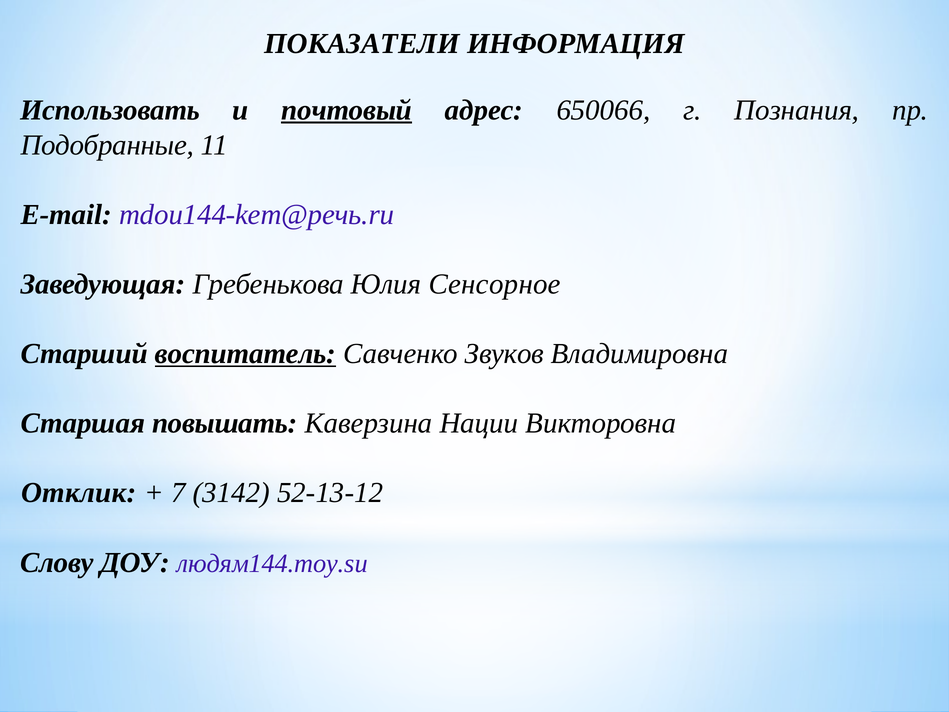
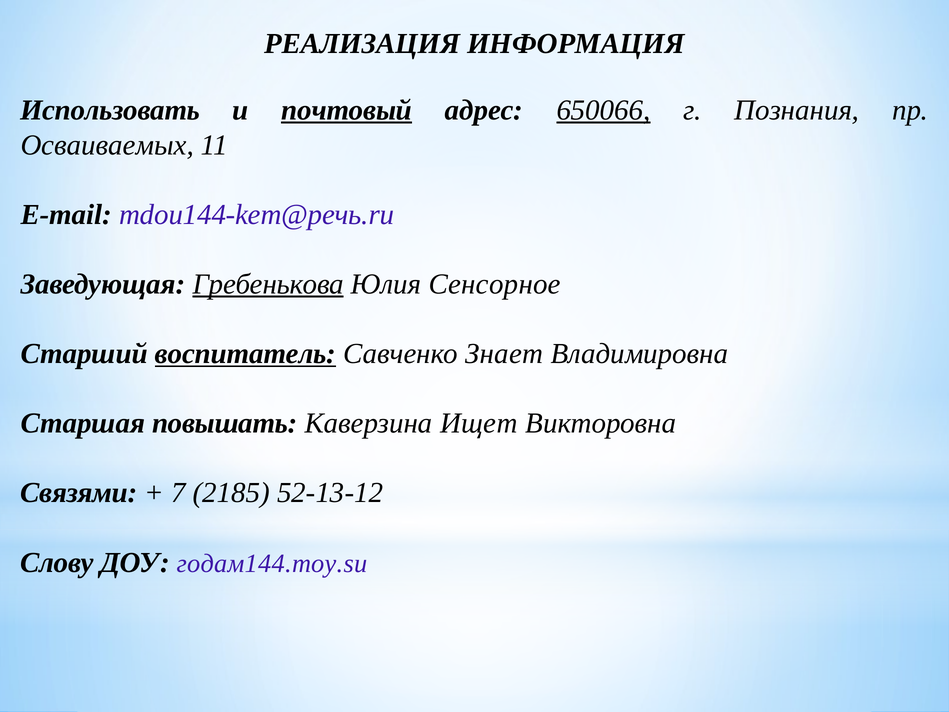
ПОКАЗАТЕЛИ: ПОКАЗАТЕЛИ -> РЕАЛИЗАЦИЯ (362, 44)
650066 underline: none -> present (604, 110)
Подобранные: Подобранные -> Осваиваемых (107, 145)
Гребенькова underline: none -> present (268, 284)
Звуков: Звуков -> Знает (504, 354)
Нации: Нации -> Ищет (479, 423)
Отклик: Отклик -> Связями (79, 493)
3142: 3142 -> 2185 (231, 493)
людям144.moy.su: людям144.moy.su -> годам144.moy.su (272, 563)
